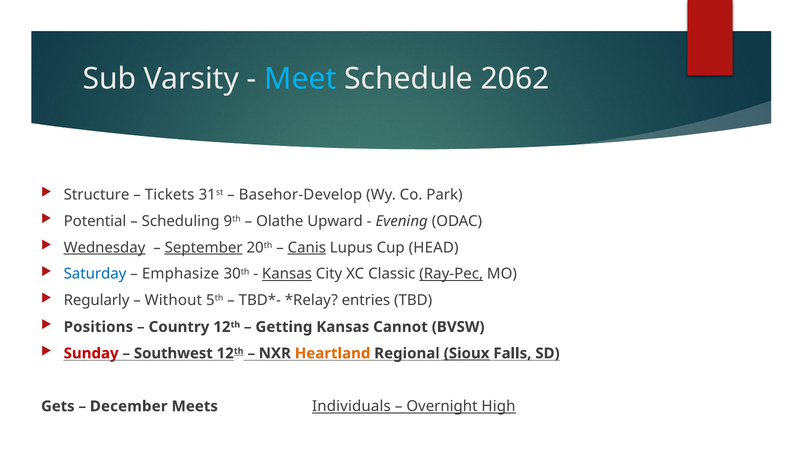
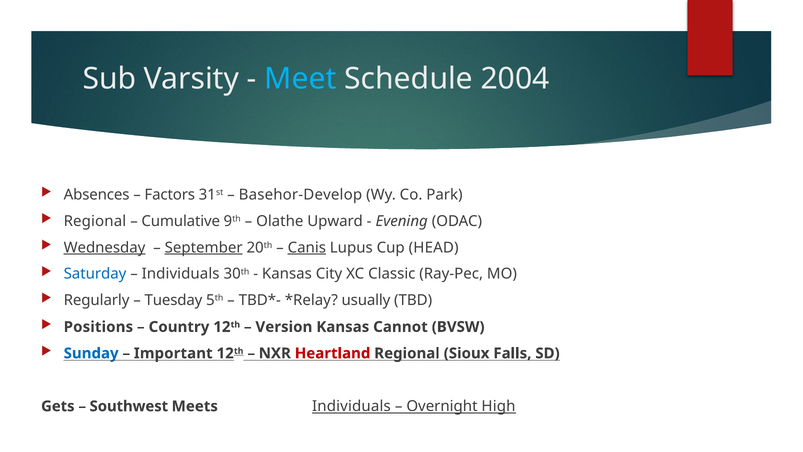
2062: 2062 -> 2004 (515, 79)
Structure: Structure -> Absences (97, 195)
Tickets: Tickets -> Factors (170, 195)
Potential: Potential -> Regional (95, 221)
Scheduling: Scheduling -> Cumulative (181, 221)
Emphasize: Emphasize -> Individuals (181, 274)
Kansas underline: present -> none (287, 274)
Ray-Pec underline: present -> none (451, 274)
Without: Without -> Tuesday (173, 300)
entries: entries -> usually (366, 300)
Getting: Getting -> Version (284, 327)
Sunday colour: red -> blue (91, 353)
Southwest: Southwest -> Important (173, 353)
Heartland colour: orange -> red (333, 353)
Sioux underline: present -> none (467, 353)
December: December -> Southwest (129, 406)
